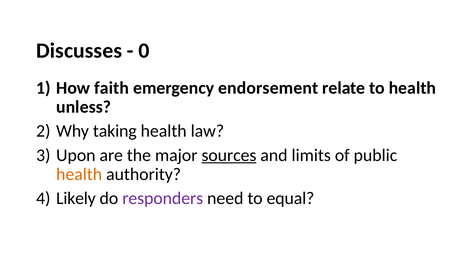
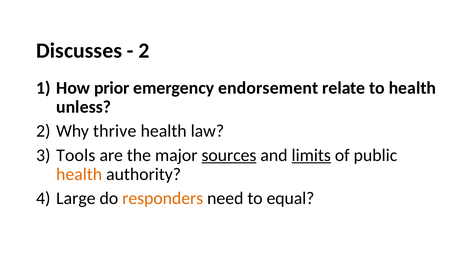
0: 0 -> 2 (144, 51)
faith: faith -> prior (112, 88)
taking: taking -> thrive (115, 131)
Upon: Upon -> Tools (76, 156)
limits underline: none -> present (311, 156)
Likely: Likely -> Large (76, 199)
responders colour: purple -> orange (163, 199)
